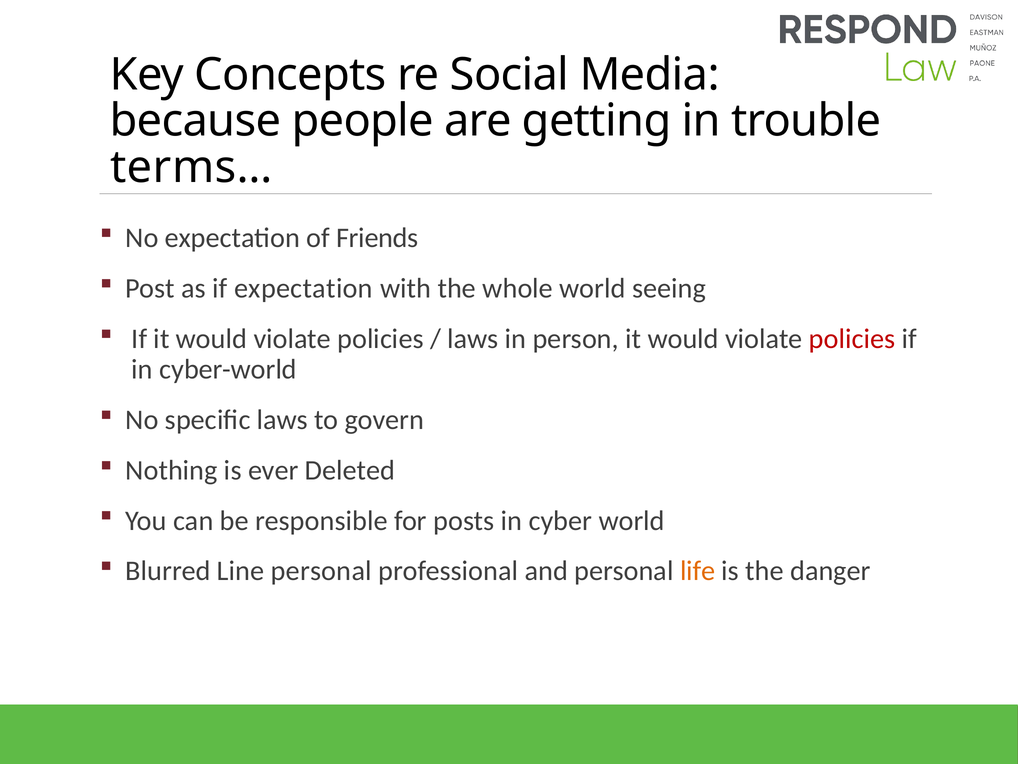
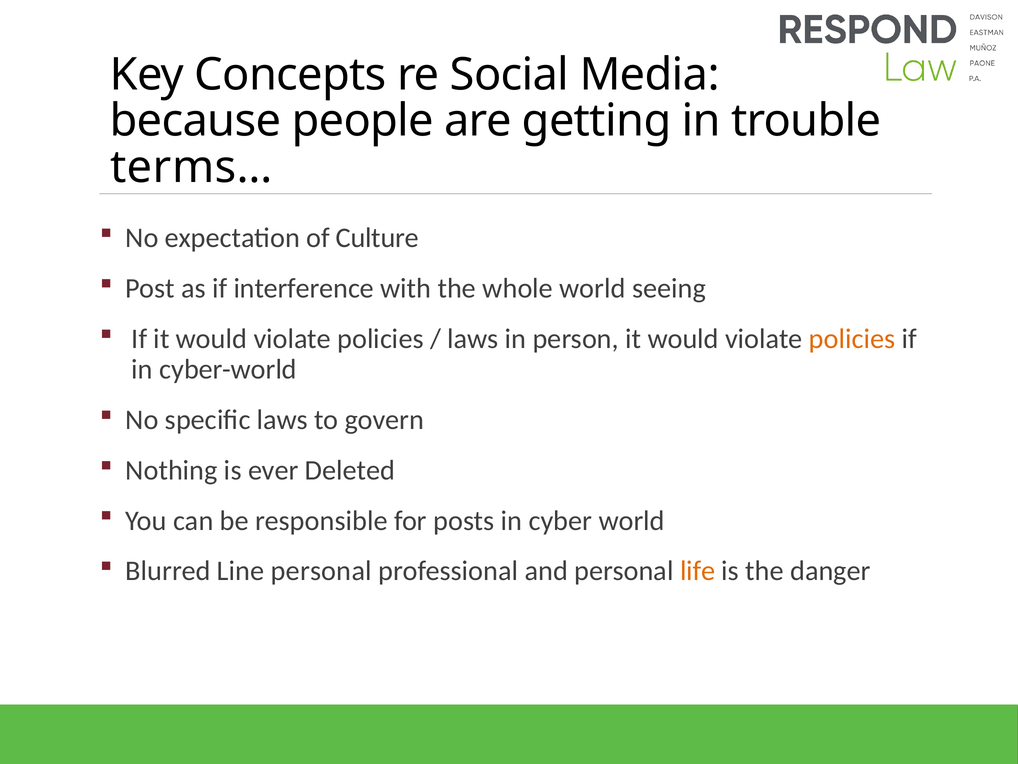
Friends: Friends -> Culture (377, 238)
if expectation: expectation -> interference (304, 288)
policies colour: red -> orange (852, 339)
